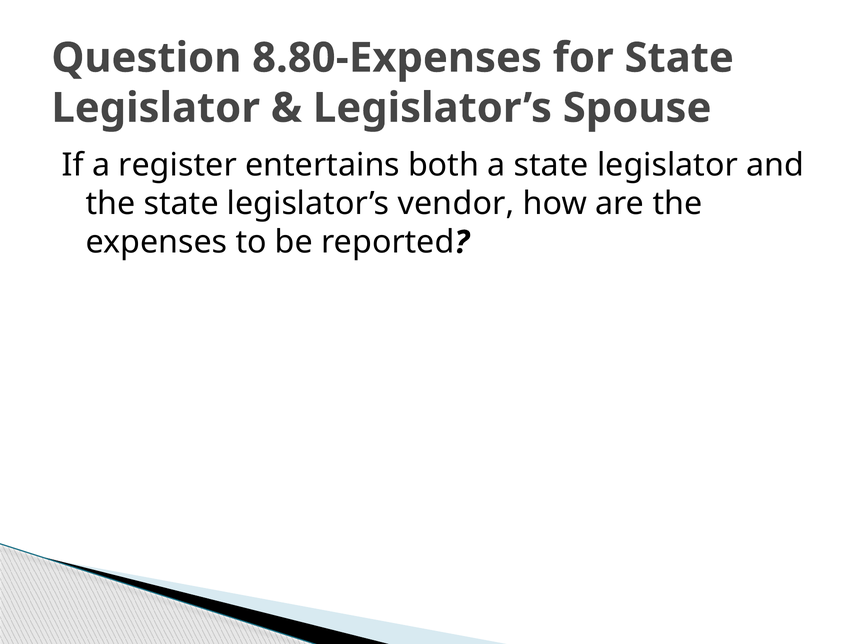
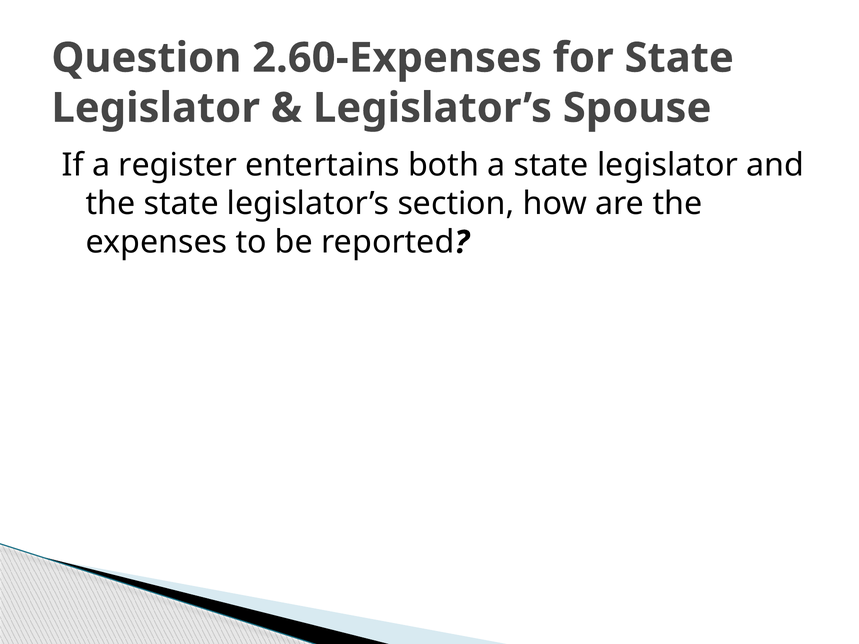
8.80-Expenses: 8.80-Expenses -> 2.60-Expenses (397, 58)
vendor: vendor -> section (456, 204)
